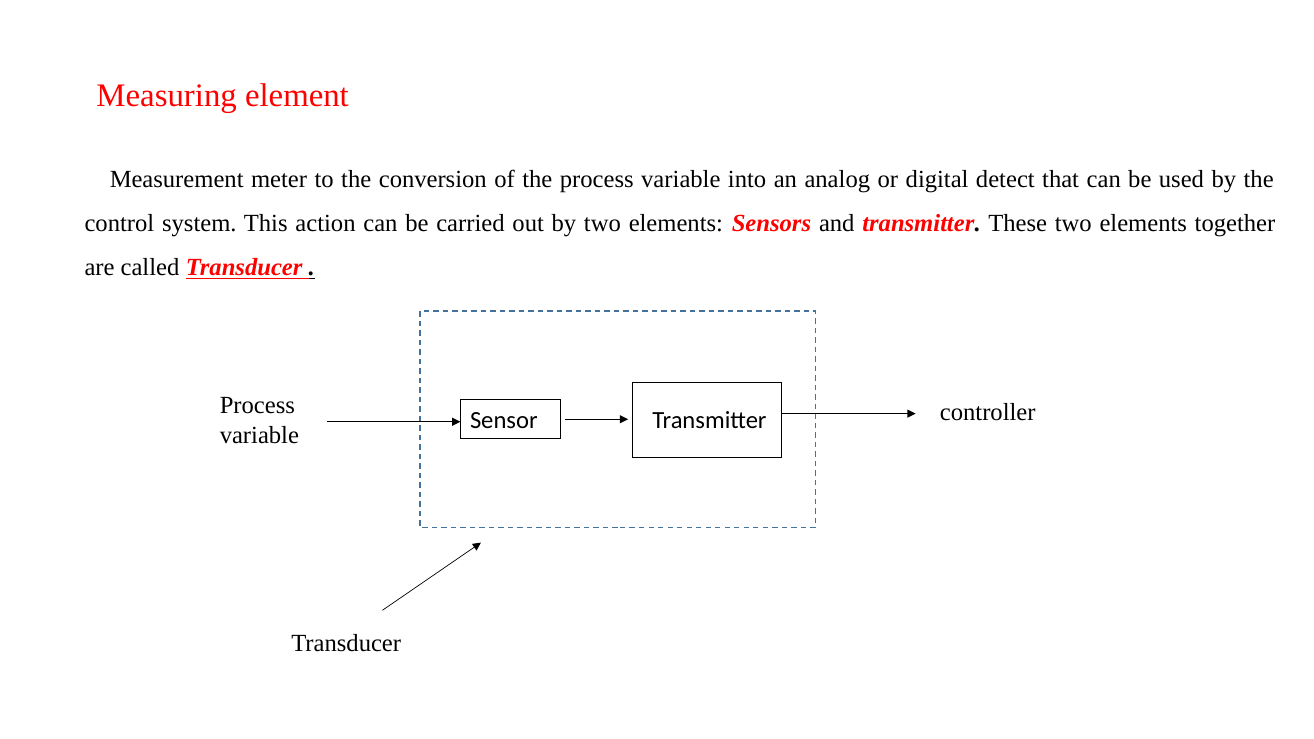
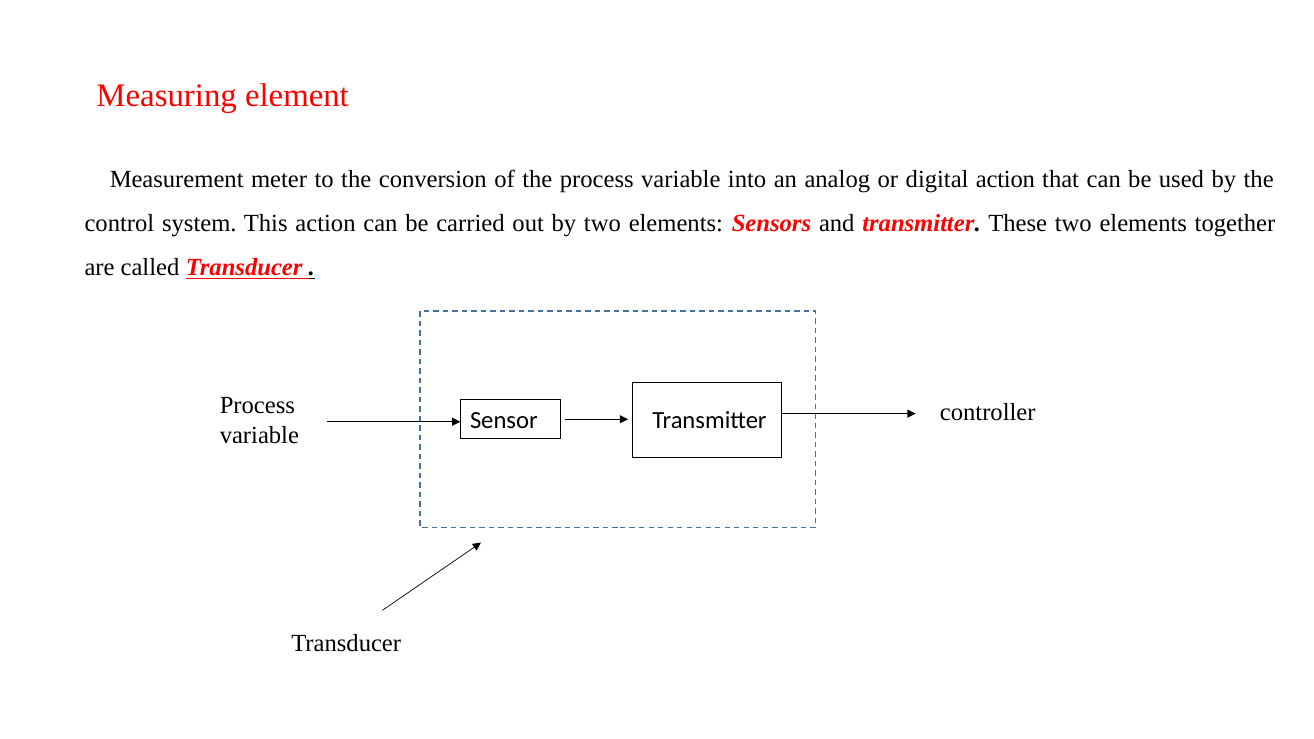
digital detect: detect -> action (1005, 179)
